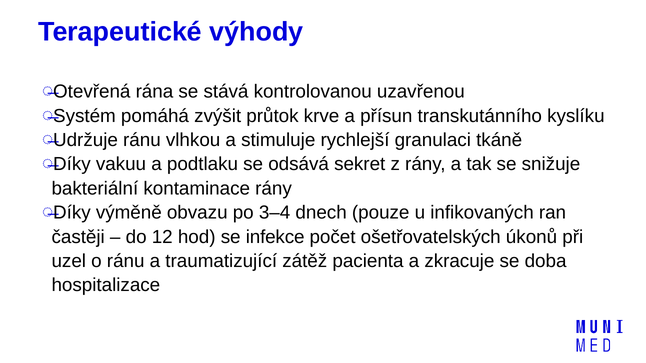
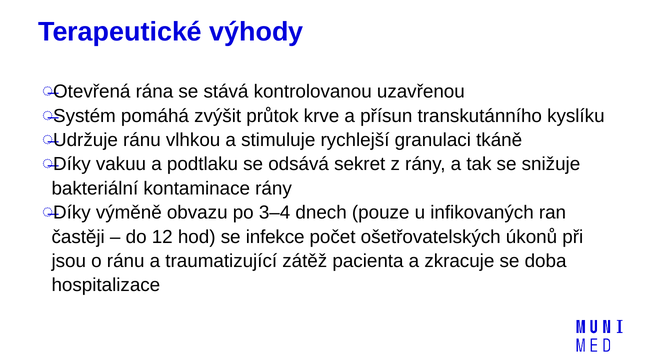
uzel: uzel -> jsou (69, 261)
